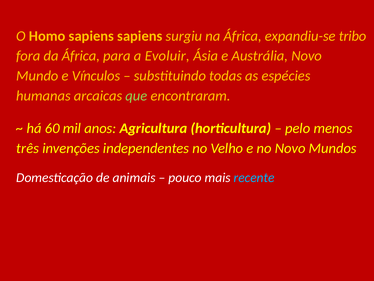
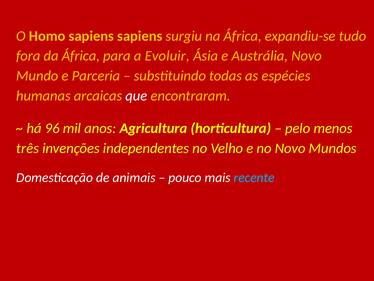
tribo: tribo -> tudo (353, 36)
Vínculos: Vínculos -> Parceria (96, 76)
que colour: light green -> white (136, 96)
60: 60 -> 96 (52, 128)
